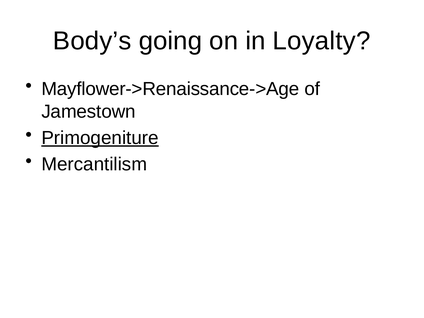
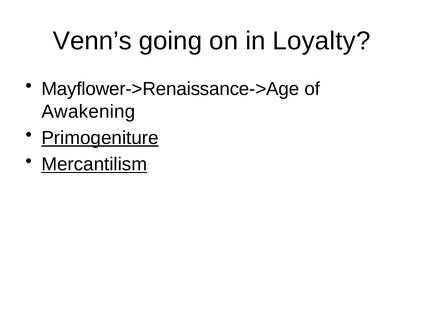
Body’s: Body’s -> Venn’s (92, 41)
Jamestown: Jamestown -> Awakening (88, 112)
Mercantilism underline: none -> present (94, 164)
